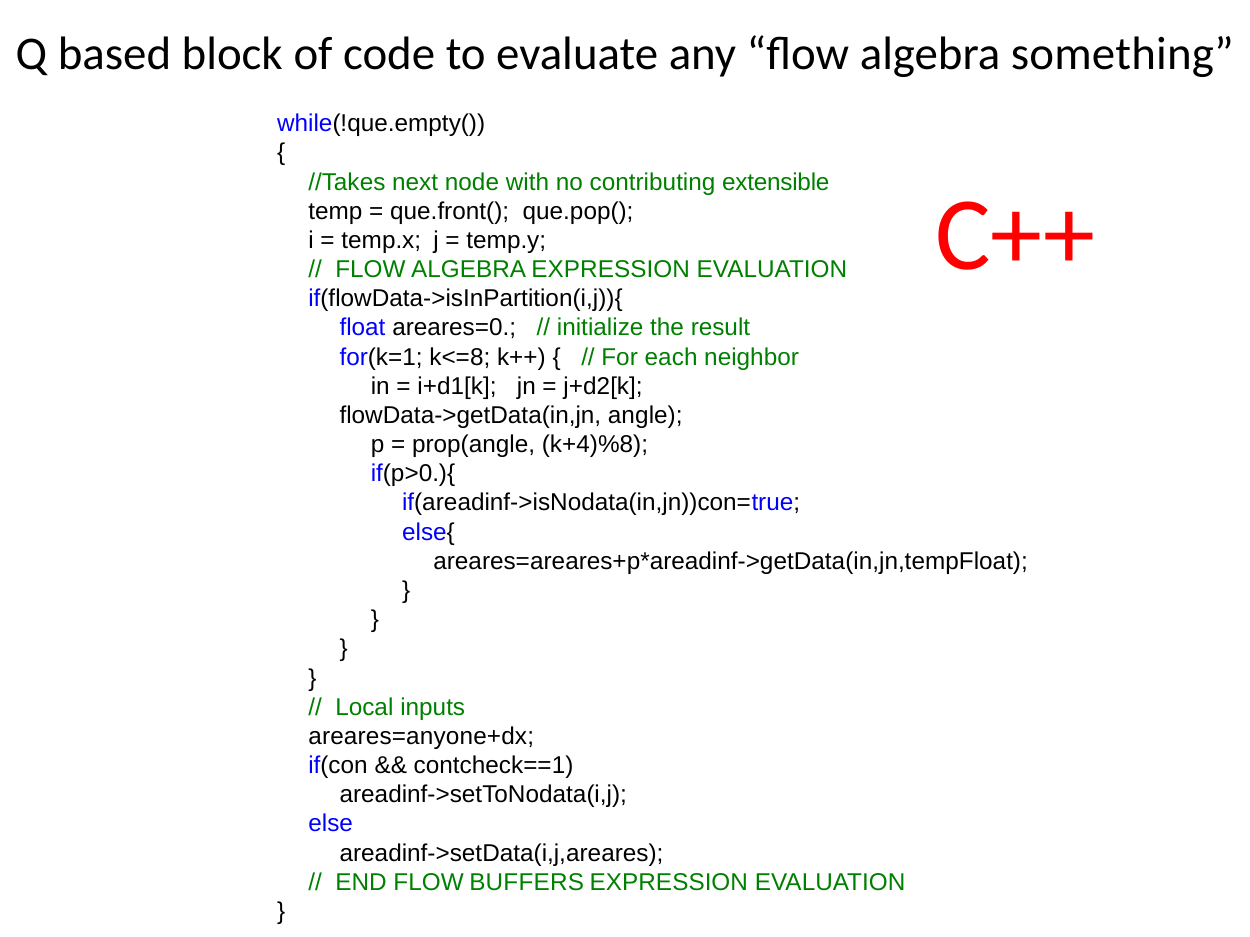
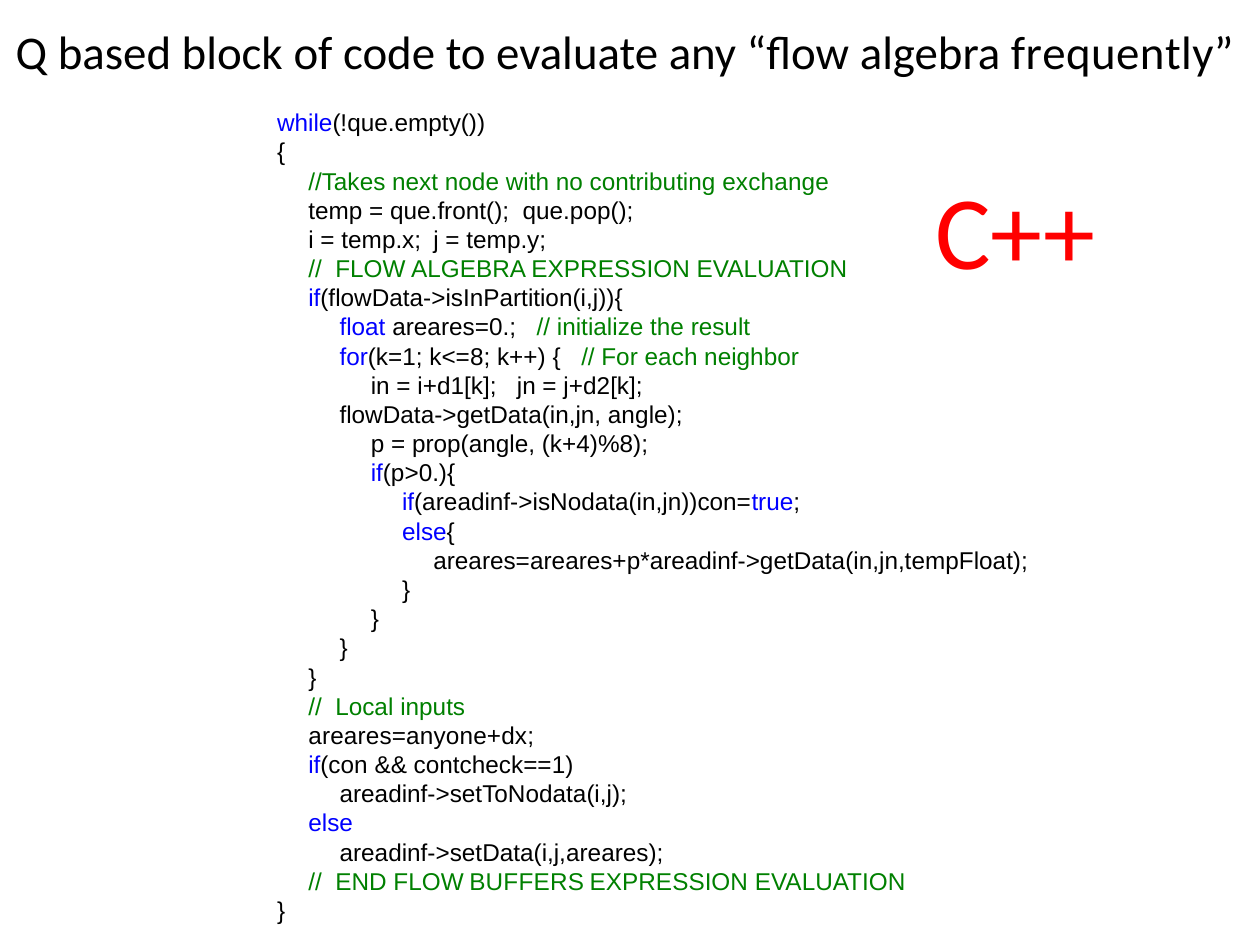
something: something -> frequently (1122, 54)
extensible: extensible -> exchange (776, 182)
